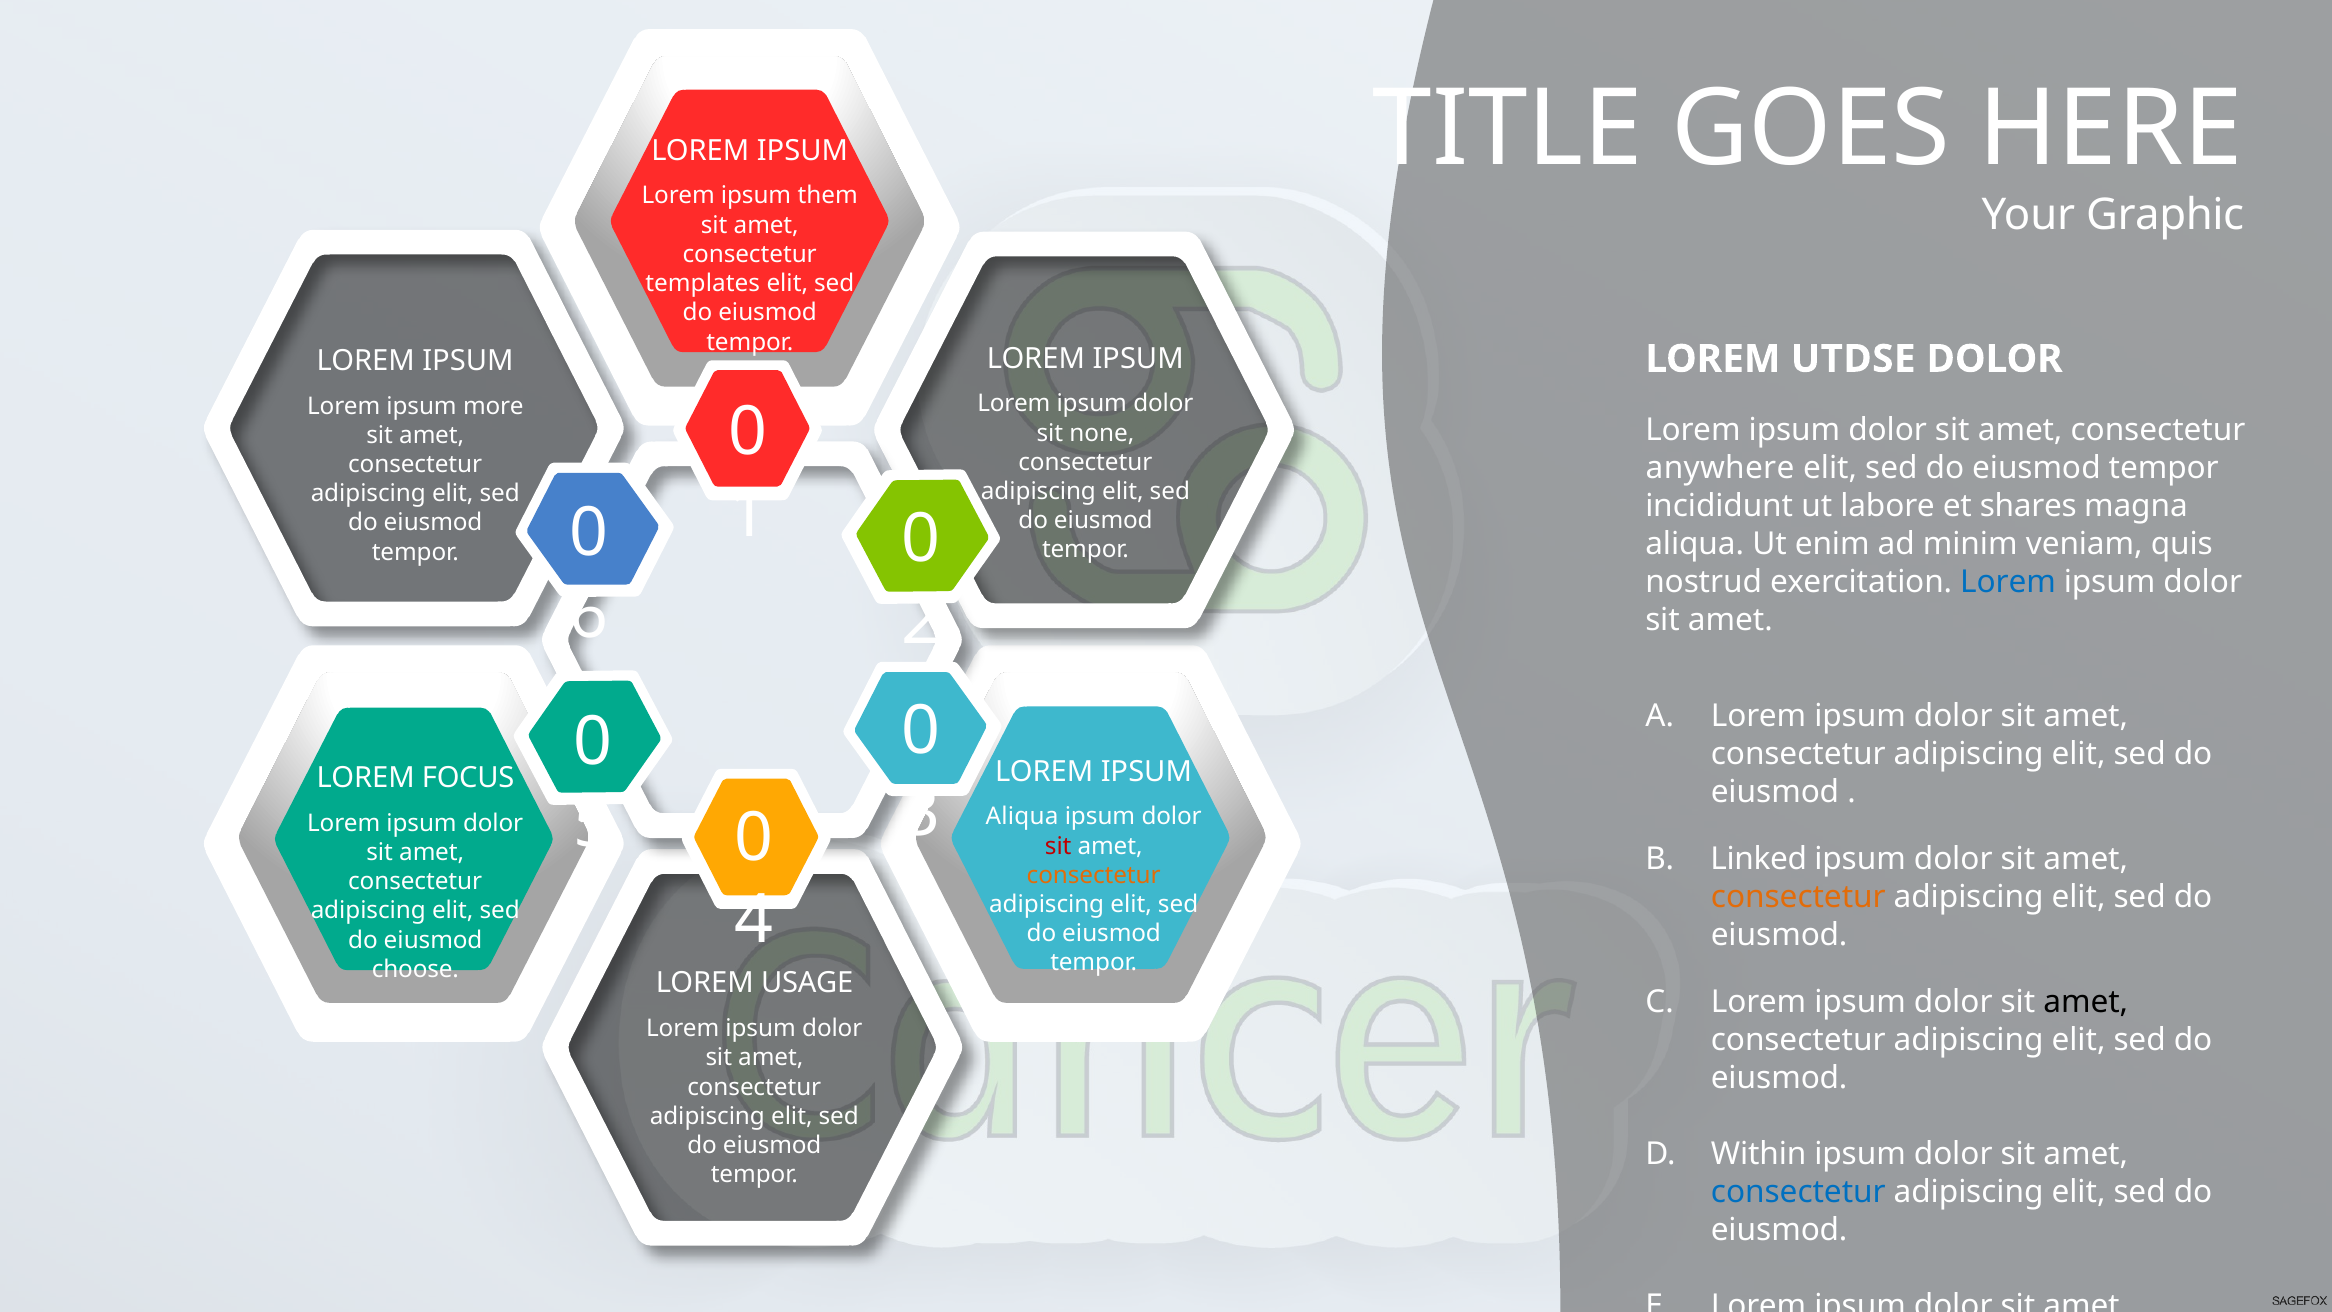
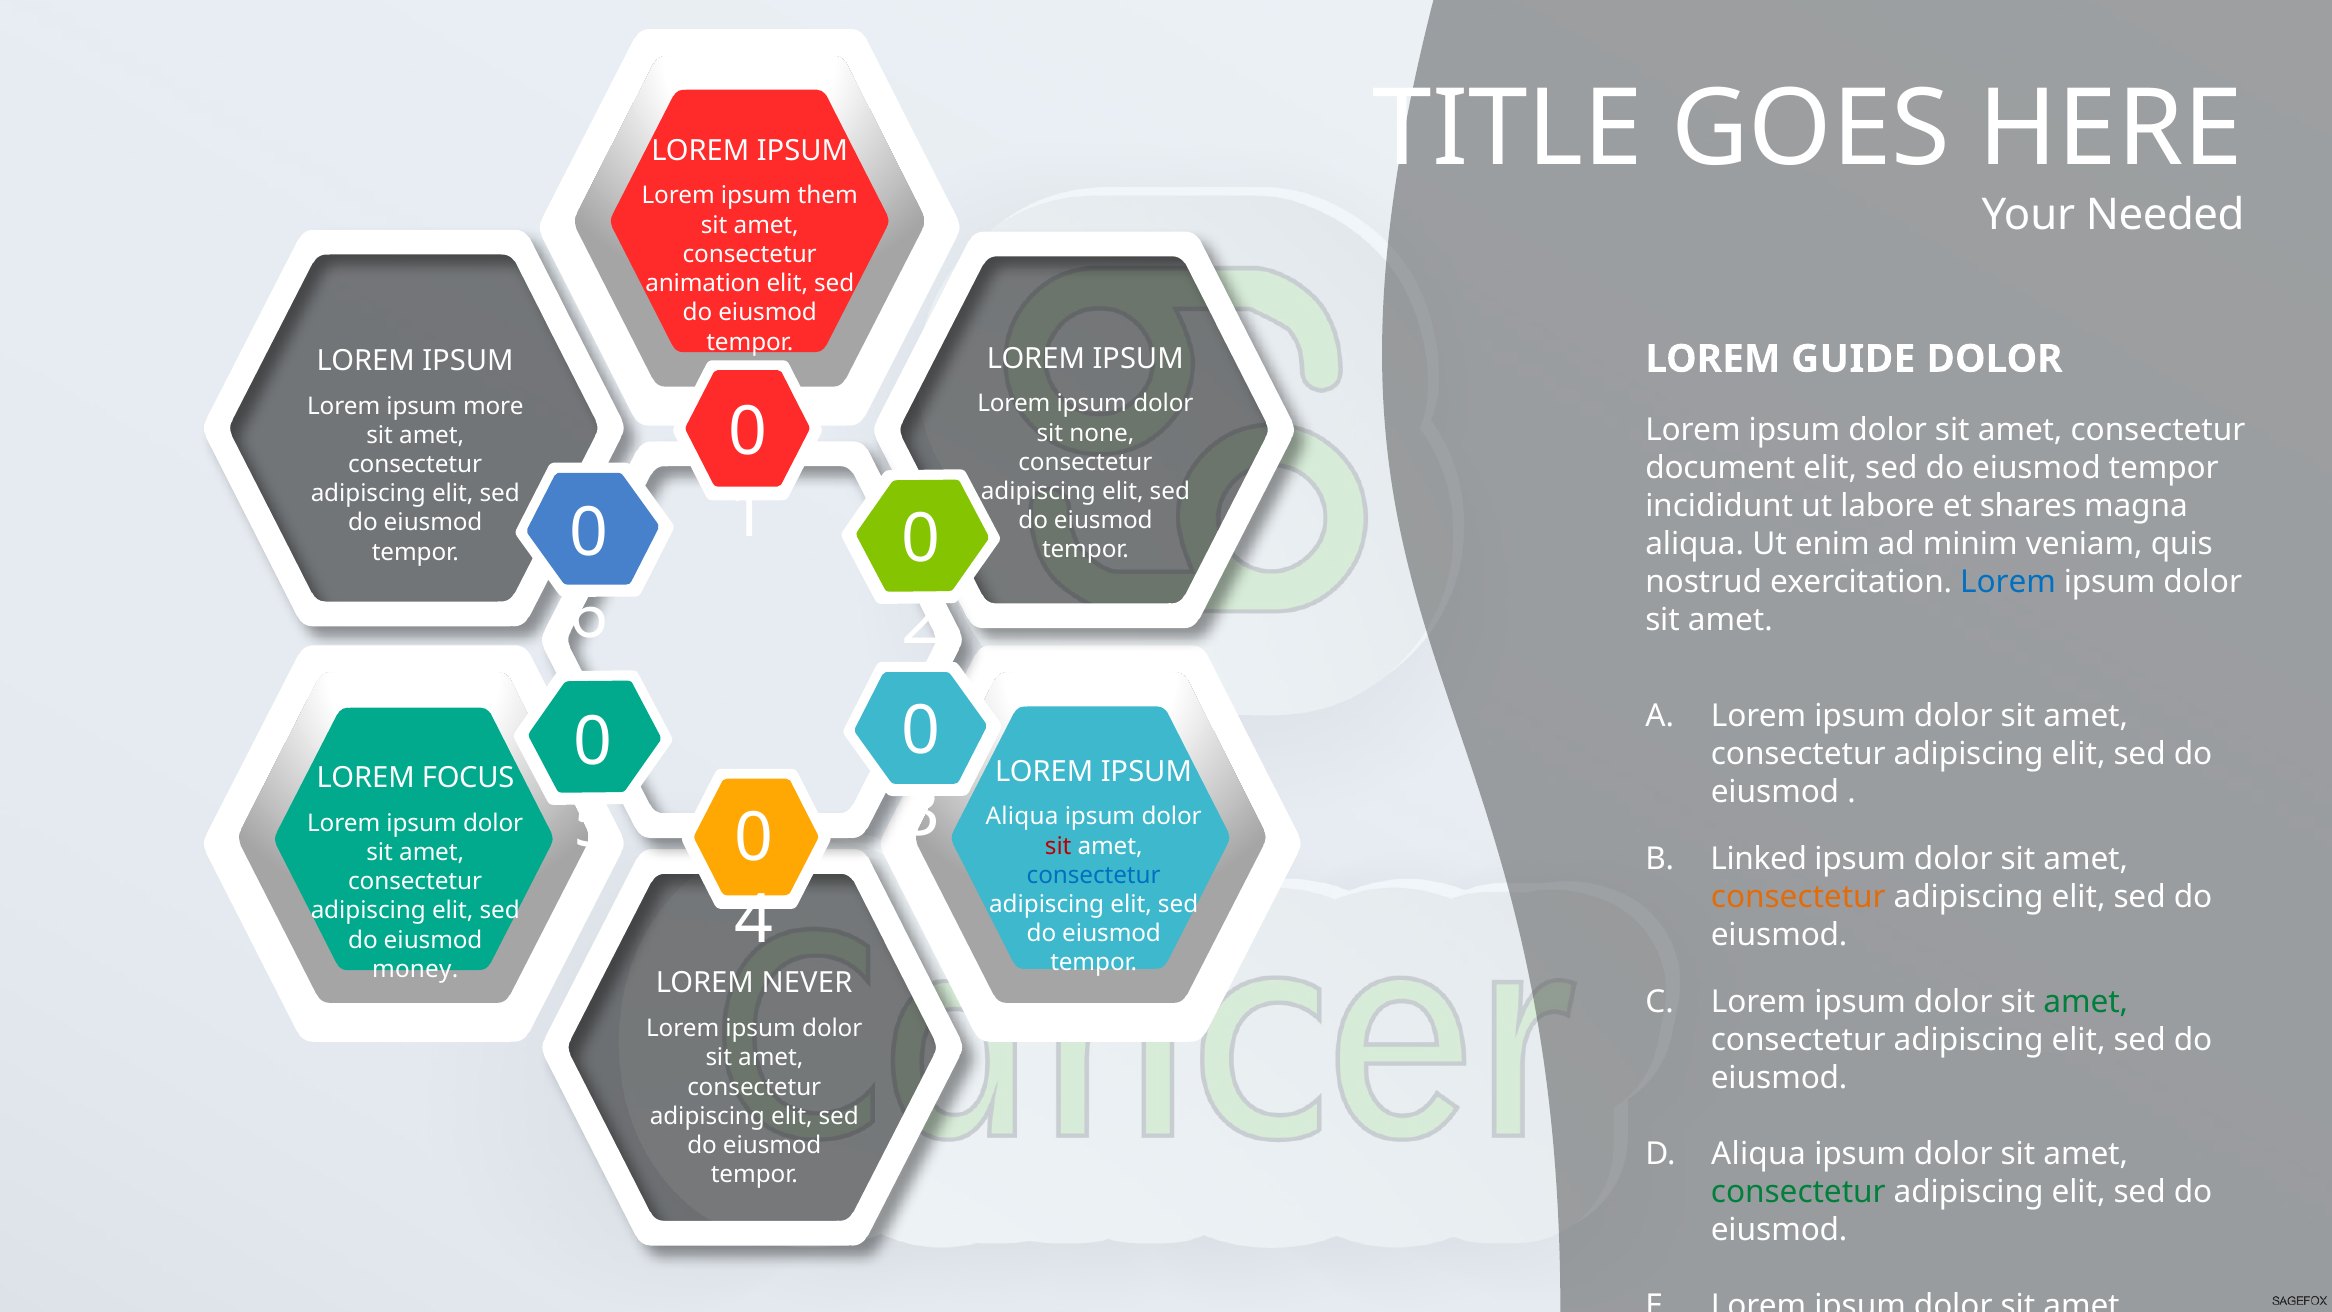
Graphic: Graphic -> Needed (2165, 215)
templates: templates -> animation (703, 284)
UTDSE: UTDSE -> GUIDE (1853, 359)
anywhere: anywhere -> document (1720, 468)
consectetur colour: orange -> blue (1094, 875)
choose: choose -> money (415, 969)
USAGE: USAGE -> NEVER (807, 983)
amet colour: black -> green (2086, 1002)
Within: Within -> Aliqua (1758, 1154)
consectetur colour: blue -> green (1798, 1192)
